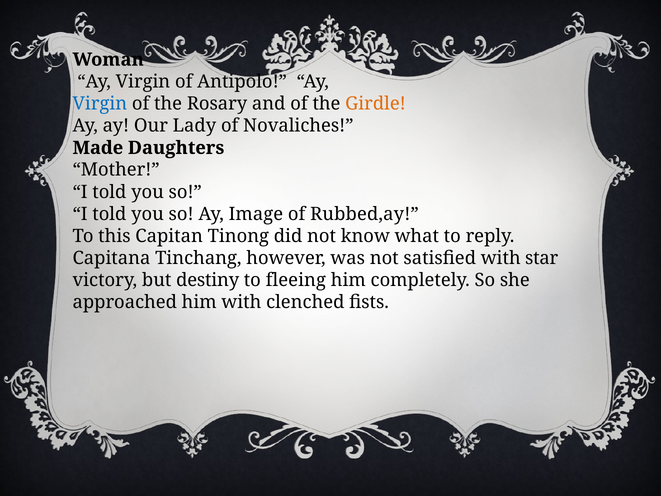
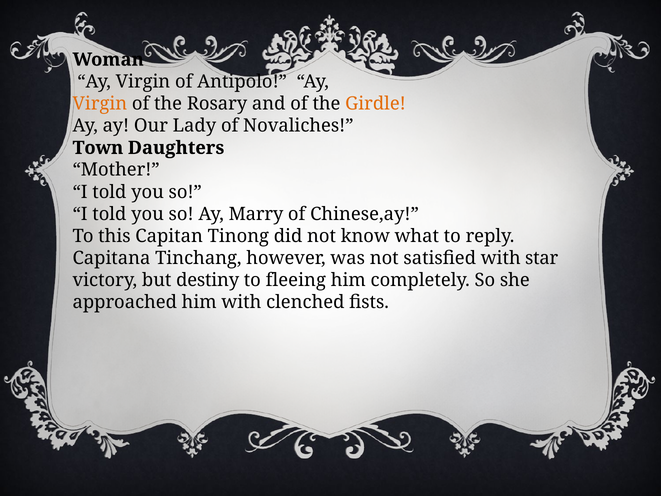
Virgin colour: blue -> orange (100, 104)
Made: Made -> Town (98, 148)
Image: Image -> Marry (256, 214)
Rubbed,ay: Rubbed,ay -> Chinese,ay (365, 214)
